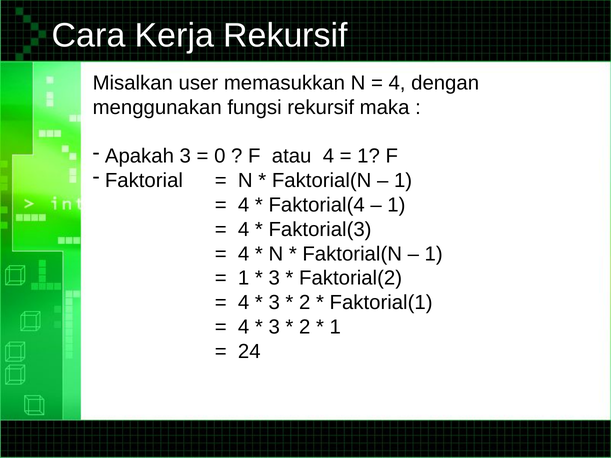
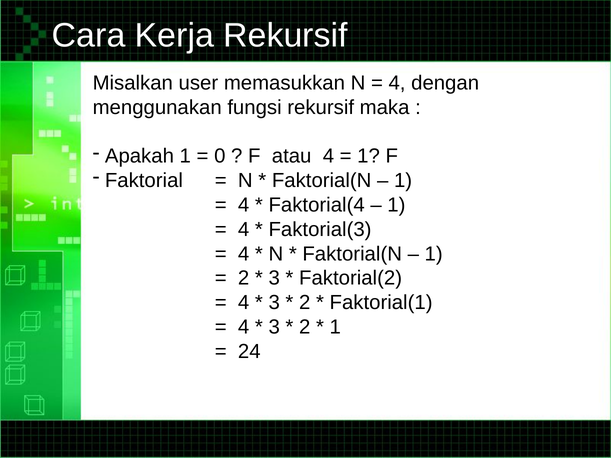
Apakah 3: 3 -> 1 (185, 156)
1: 1 -> 2 (244, 278)
